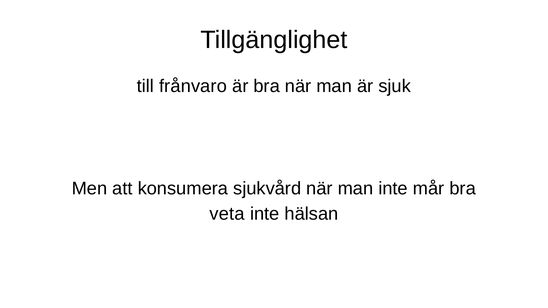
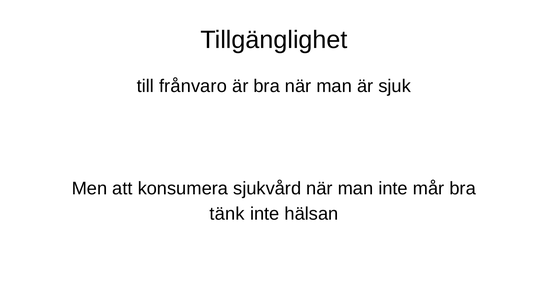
veta: veta -> tänk (227, 214)
